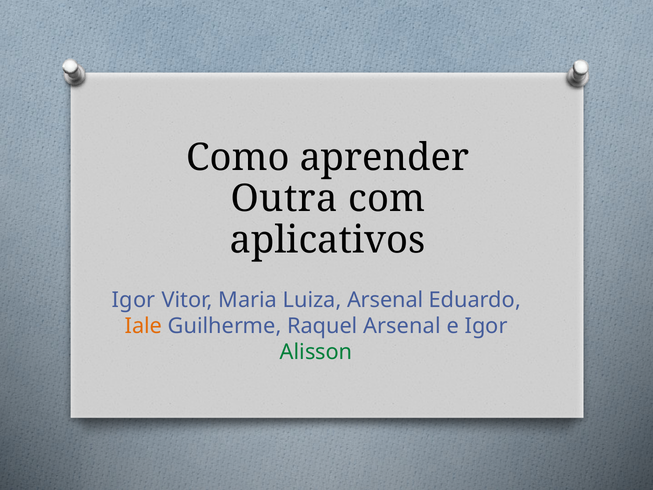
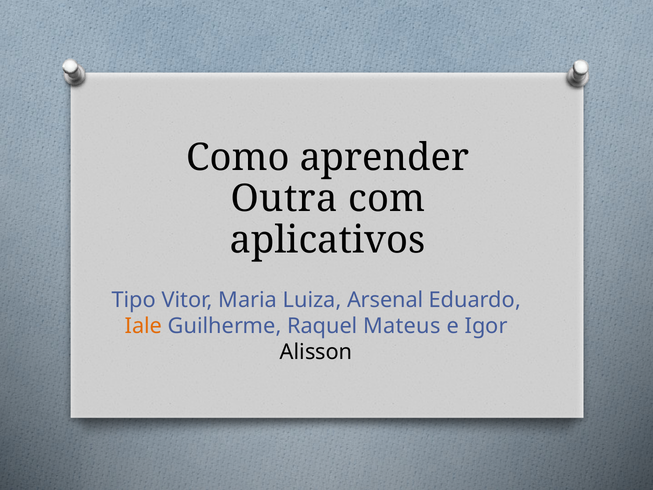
Igor: Igor -> Tipo (134, 300)
Raquel Arsenal: Arsenal -> Mateus (402, 326)
Alisson colour: green -> black (316, 352)
